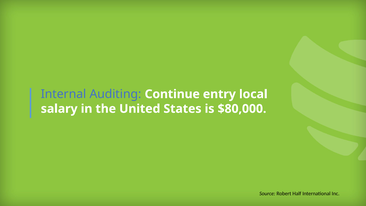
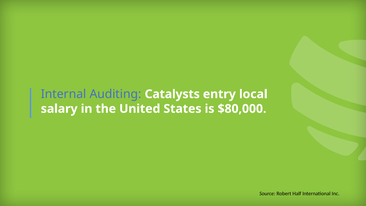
Continue: Continue -> Catalysts (172, 94)
